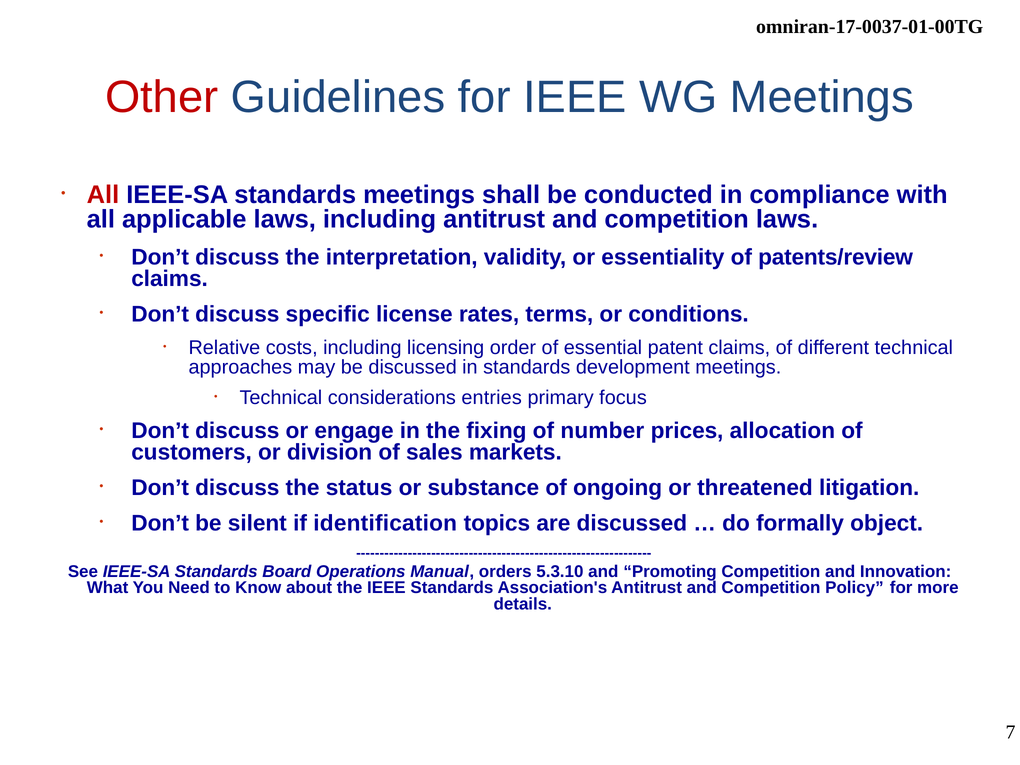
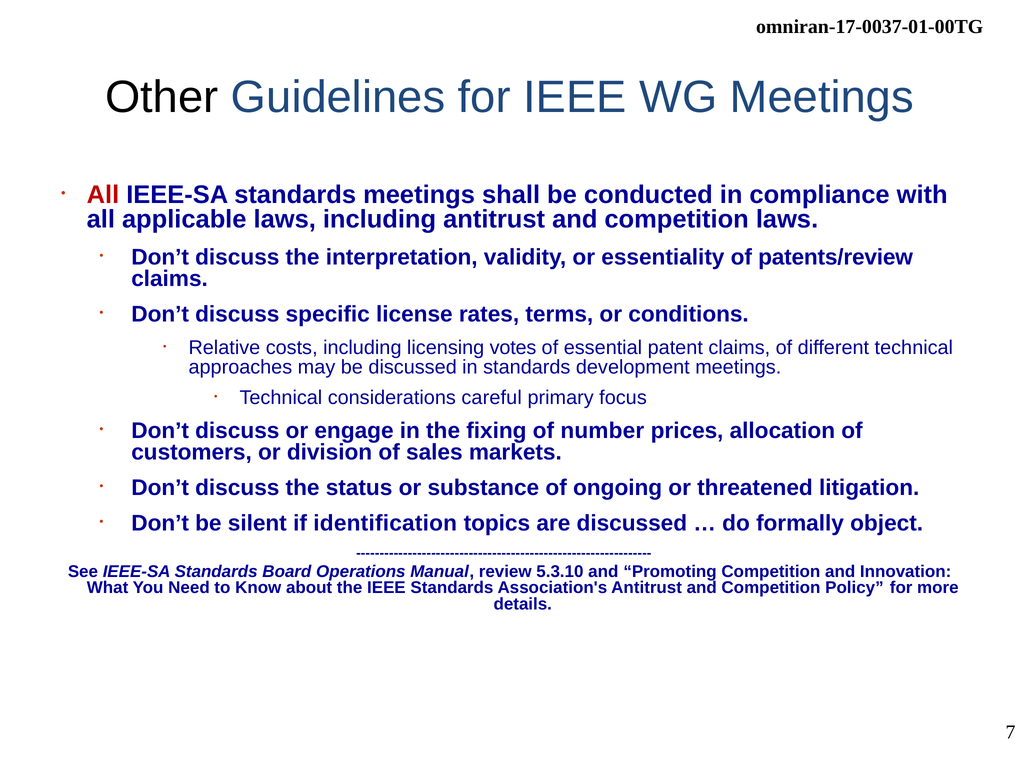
Other colour: red -> black (162, 98)
order: order -> votes (513, 348)
entries: entries -> careful (492, 398)
orders: orders -> review (505, 571)
